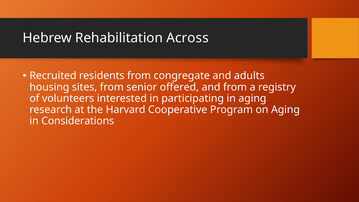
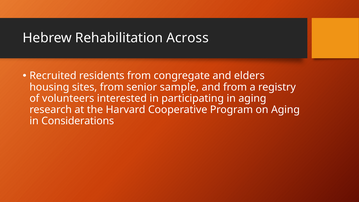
adults: adults -> elders (249, 76)
offered: offered -> sample (179, 87)
